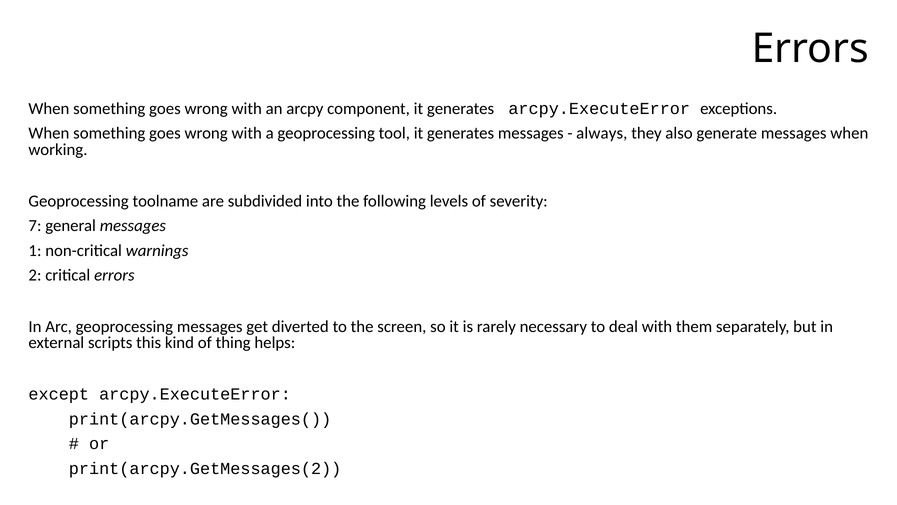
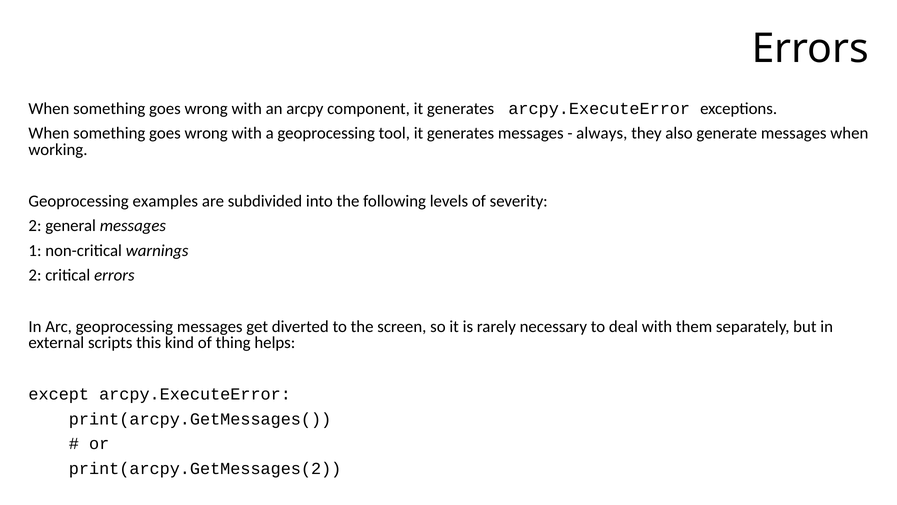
toolname: toolname -> examples (165, 201)
7: 7 -> 2 (35, 226)
